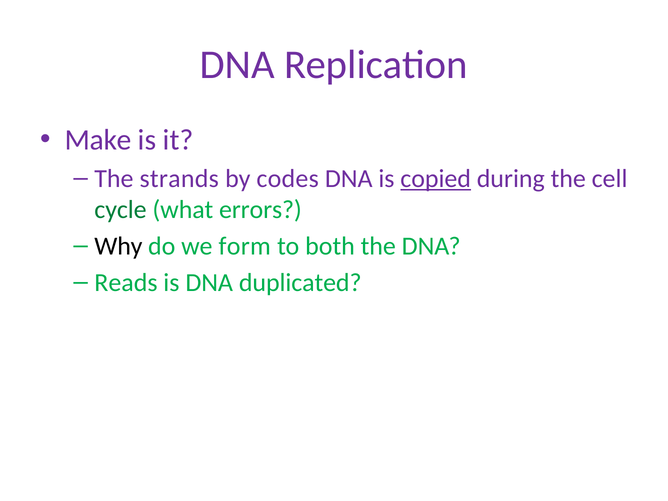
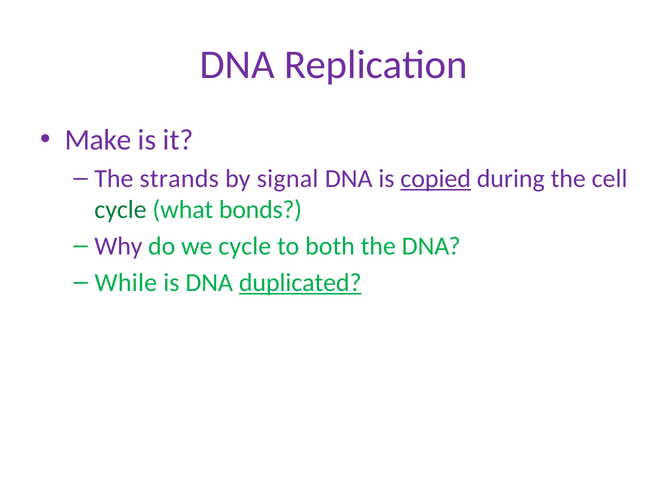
codes: codes -> signal (288, 178)
errors: errors -> bonds (260, 210)
Why colour: black -> purple (118, 246)
we form: form -> cycle (245, 246)
Reads: Reads -> While (126, 282)
duplicated underline: none -> present (300, 282)
